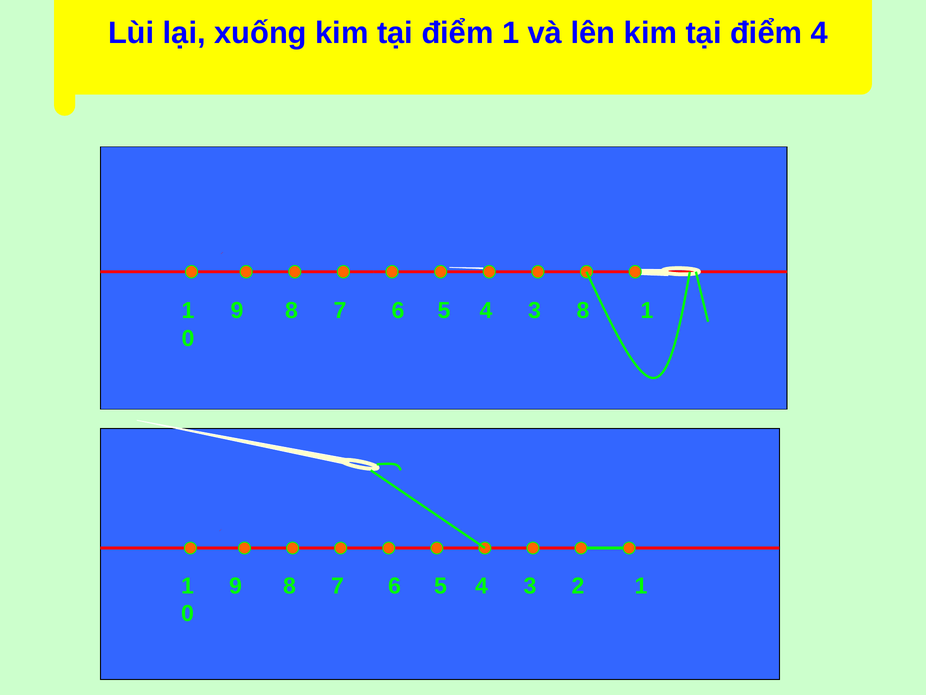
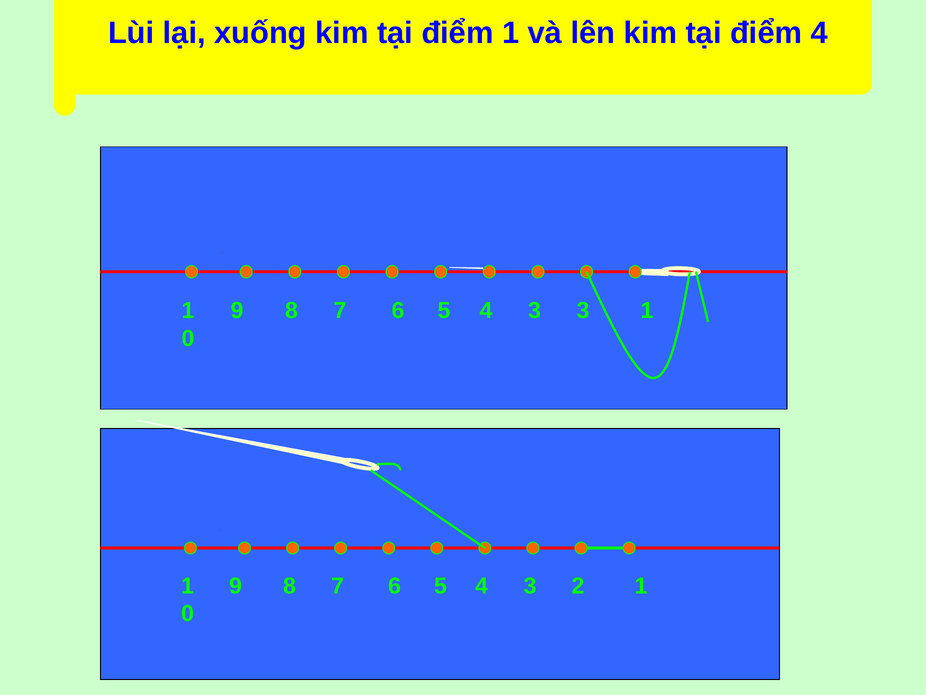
3 8: 8 -> 3 (583, 310)
